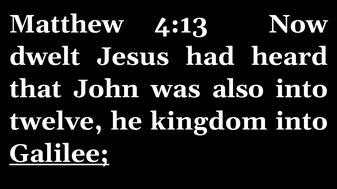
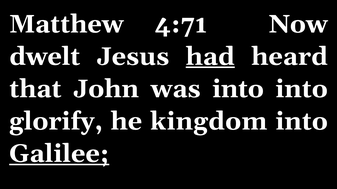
4:13: 4:13 -> 4:71 (181, 24)
had underline: none -> present (210, 57)
was also: also -> into (238, 89)
twelve: twelve -> glorify (56, 122)
